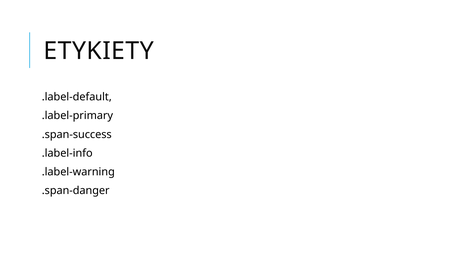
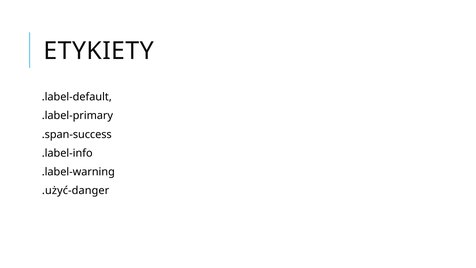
.span-danger: .span-danger -> .użyć-danger (76, 190)
